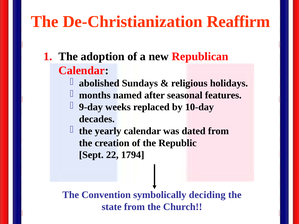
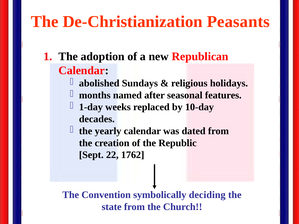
Reaffirm: Reaffirm -> Peasants (238, 22)
9-day: 9-day -> 1-day (91, 107)
1794: 1794 -> 1762 (133, 155)
